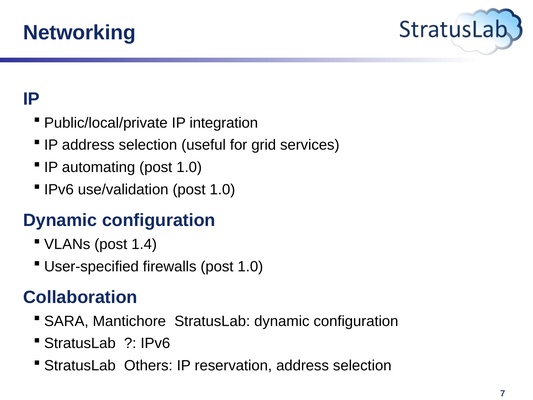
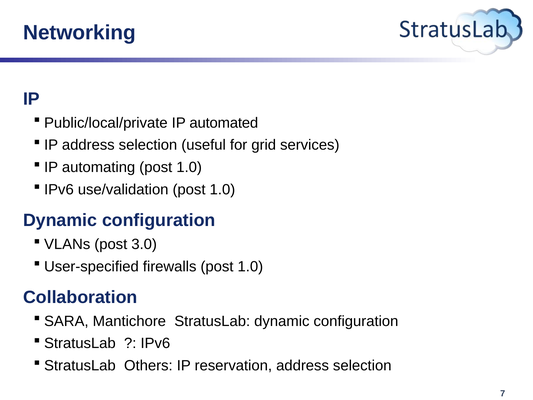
integration: integration -> automated (224, 123)
1.4: 1.4 -> 3.0 (144, 244)
